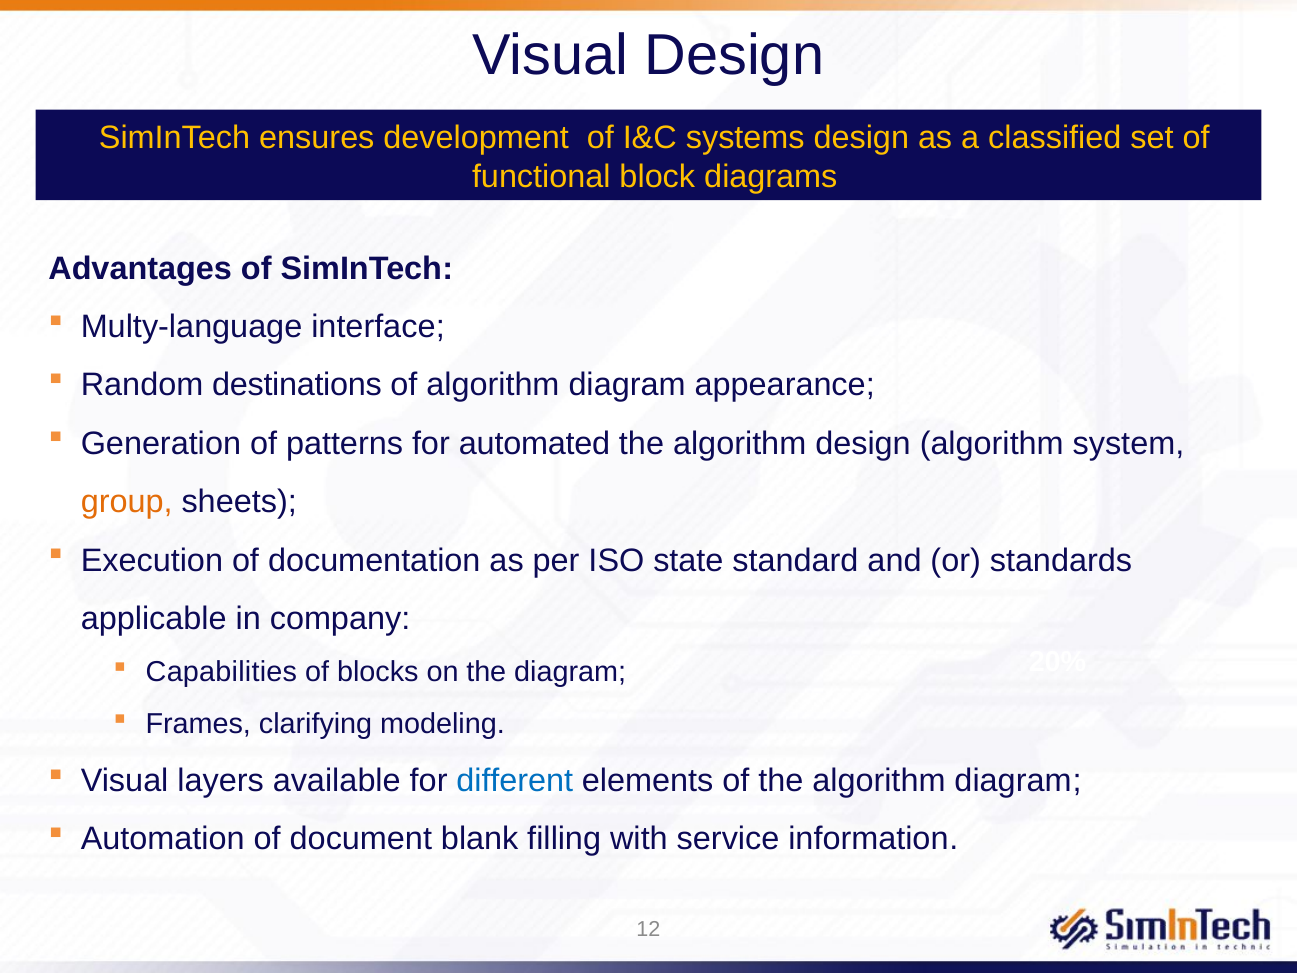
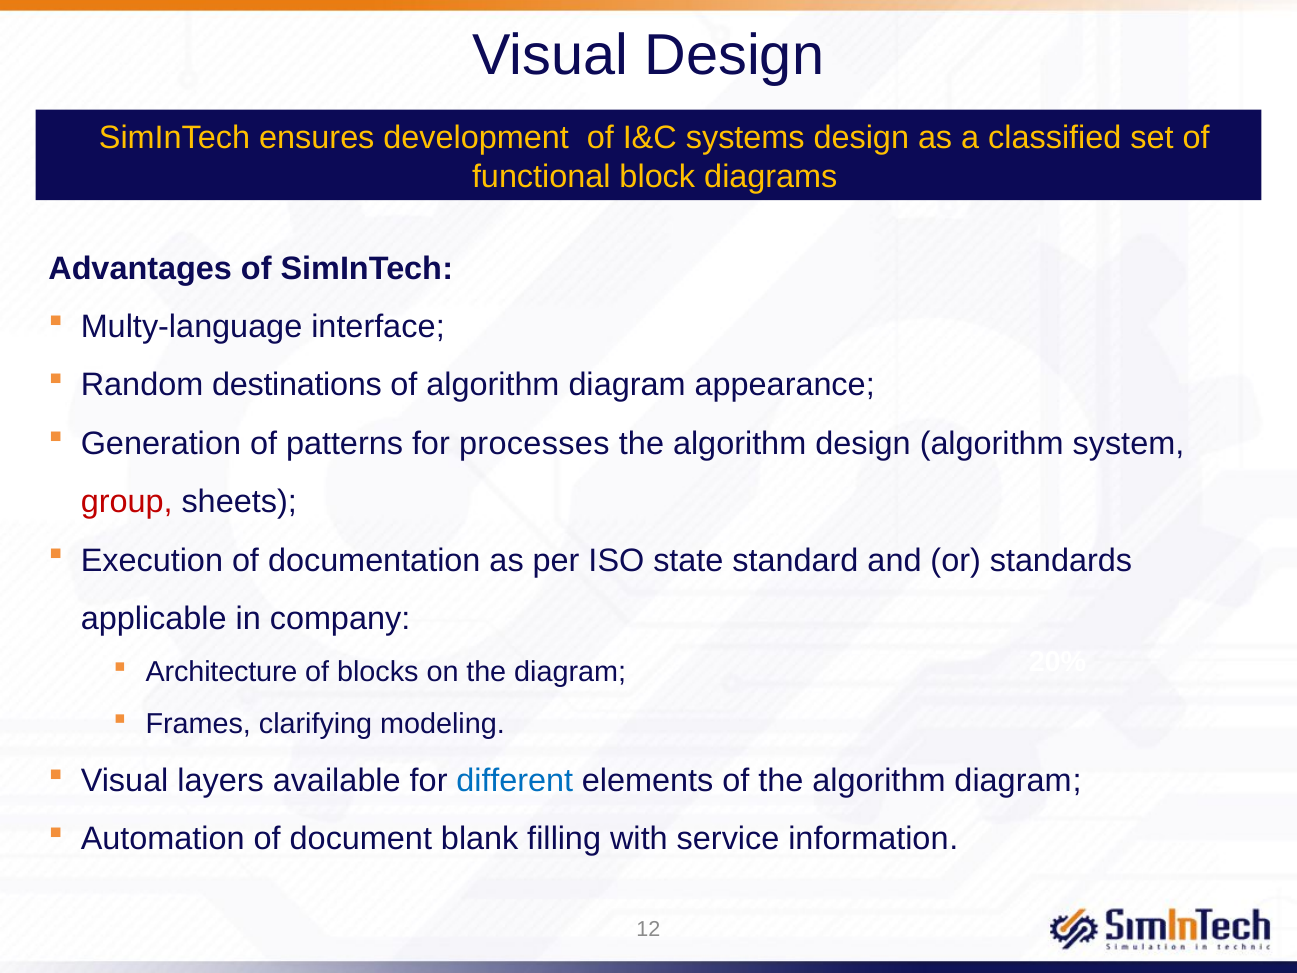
automated: automated -> processes (534, 443)
group colour: orange -> red (127, 502)
Capabilities: Capabilities -> Architecture (222, 672)
